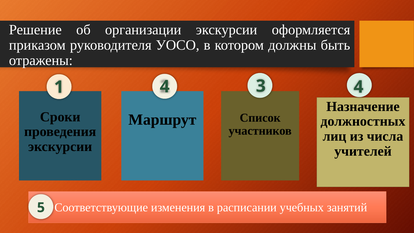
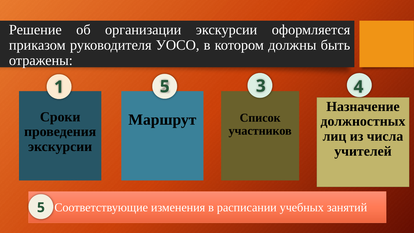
1 4: 4 -> 5 (165, 87)
